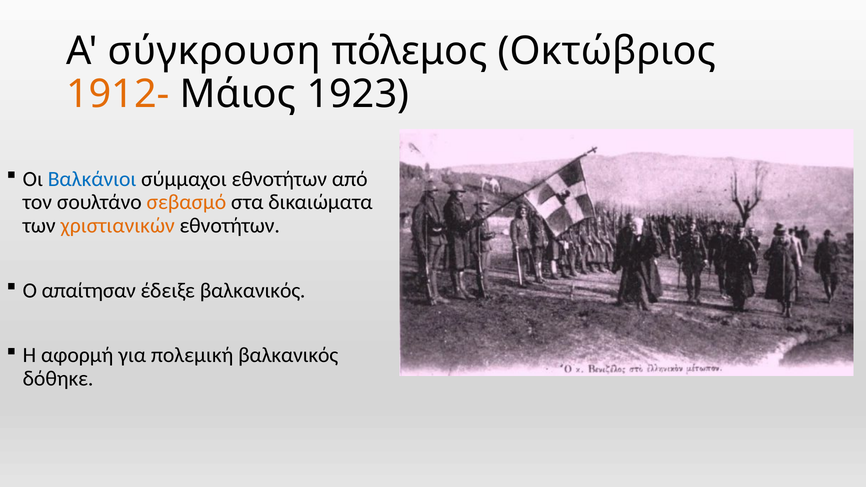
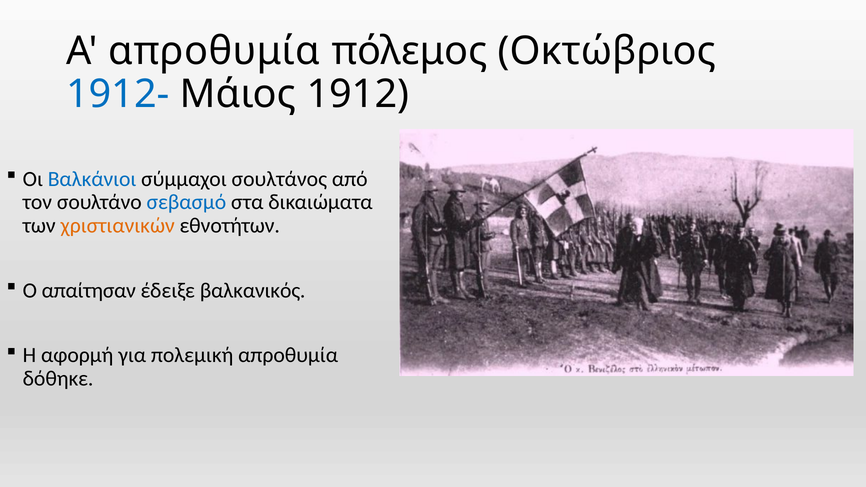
Α σύγκρουση: σύγκρουση -> απροθυμία (214, 51)
1912- colour: orange -> blue (118, 94)
1923: 1923 -> 1912 (358, 94)
σύμμαχοι εθνοτήτων: εθνοτήτων -> σουλτάνος (279, 179)
σεβασμό colour: orange -> blue (186, 202)
πολεμική βαλκανικός: βαλκανικός -> απροθυμία (288, 355)
